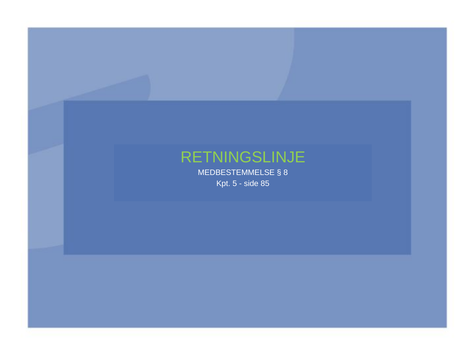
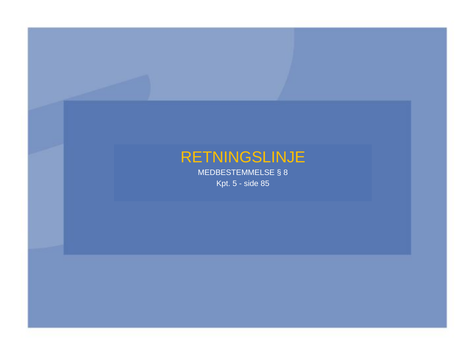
RETNINGSLINJE colour: light green -> yellow (243, 157)
